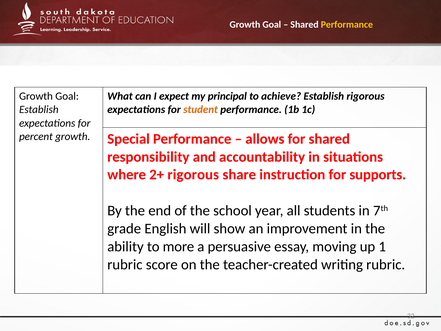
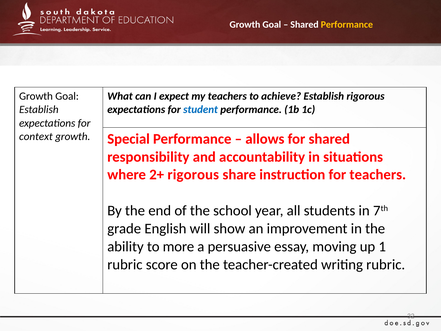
my principal: principal -> teachers (227, 96)
student colour: orange -> blue (201, 110)
percent: percent -> context (36, 136)
for supports: supports -> teachers (378, 175)
